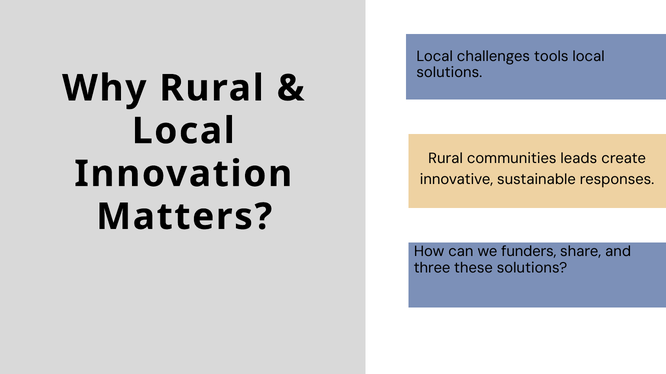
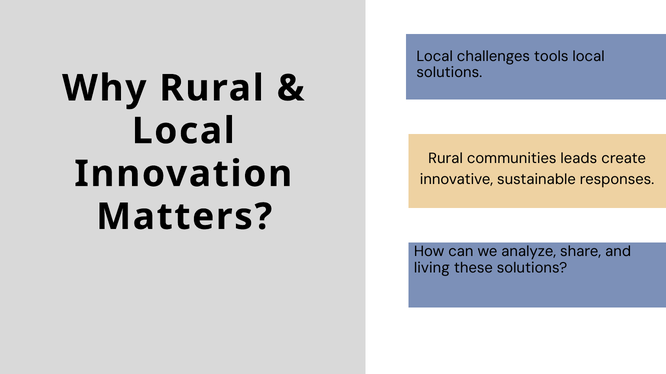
funders: funders -> analyze (529, 252)
three: three -> living (432, 268)
